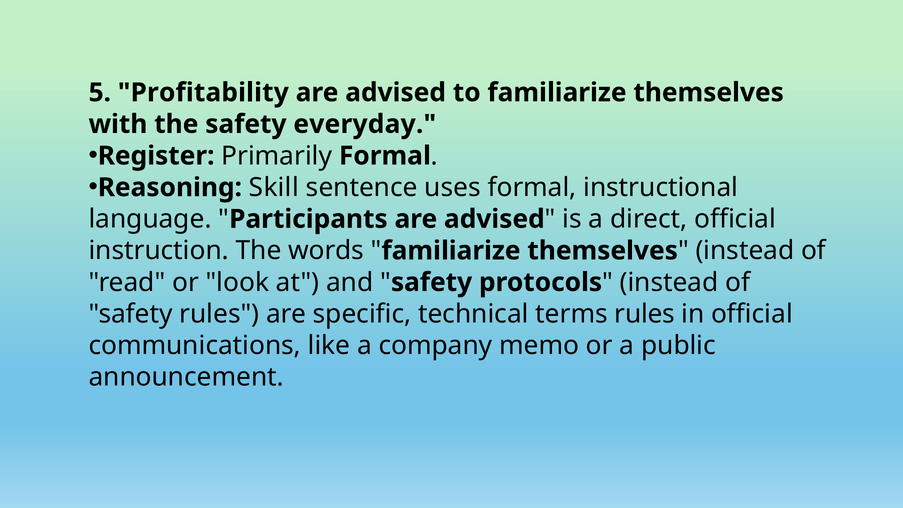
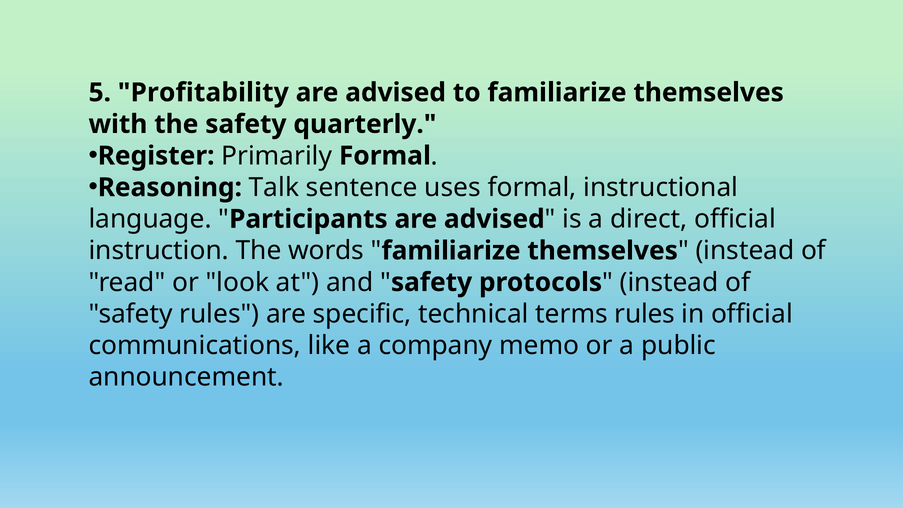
everyday: everyday -> quarterly (365, 124)
Skill: Skill -> Talk (274, 187)
